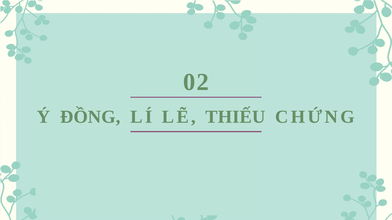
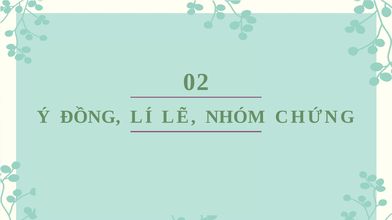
THIẾU: THIẾU -> NHÓM (235, 117)
